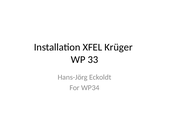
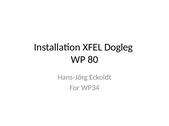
Krüger: Krüger -> Dogleg (119, 47)
33: 33 -> 80 (93, 60)
